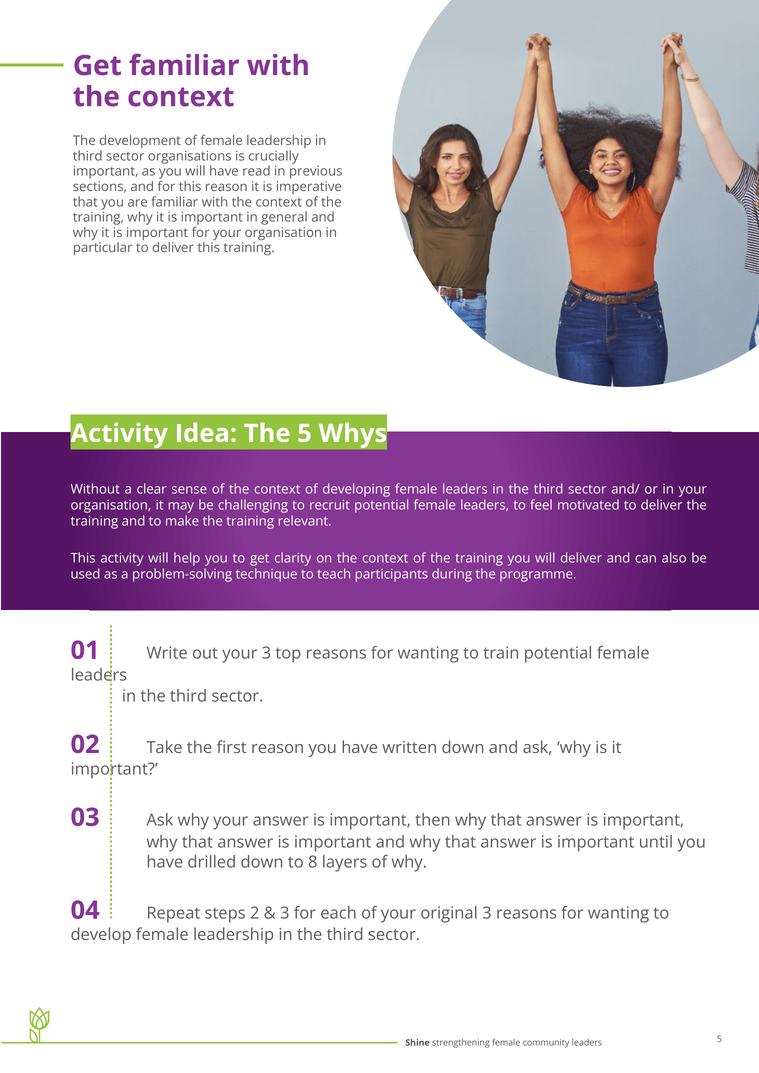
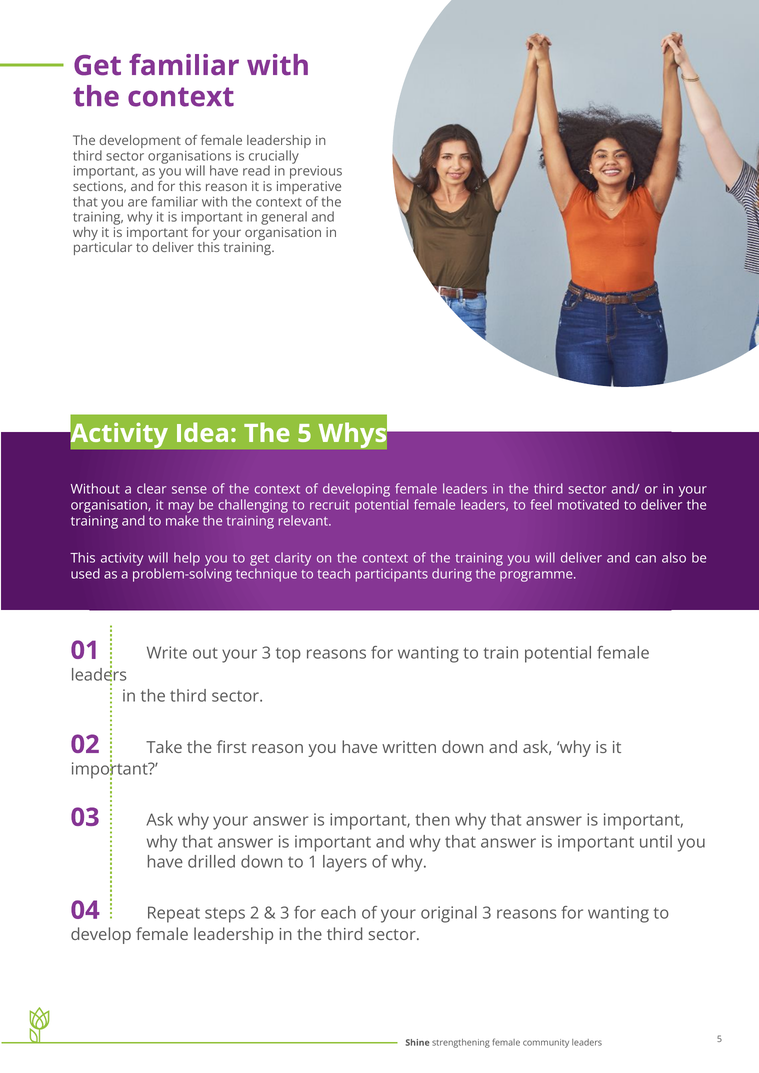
8: 8 -> 1 (313, 862)
